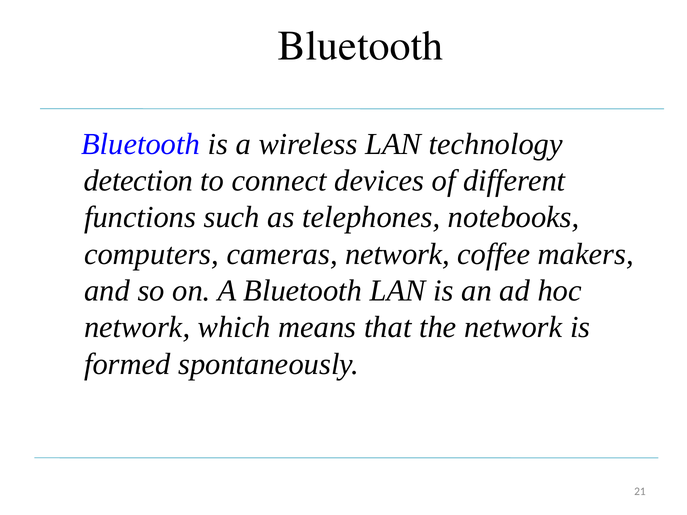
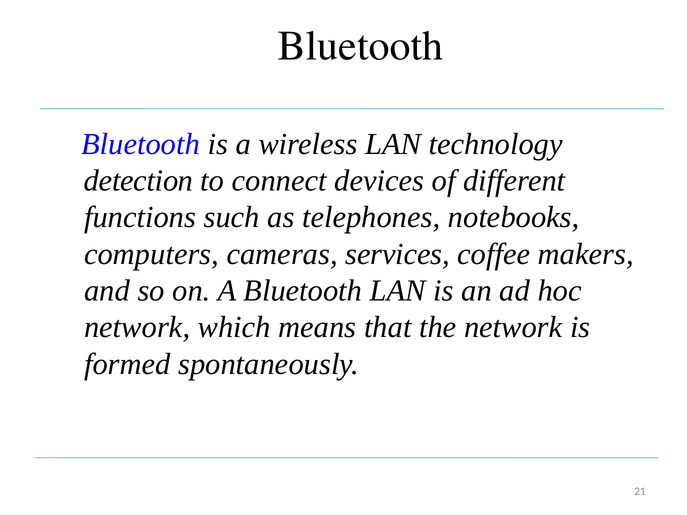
cameras network: network -> services (398, 254)
